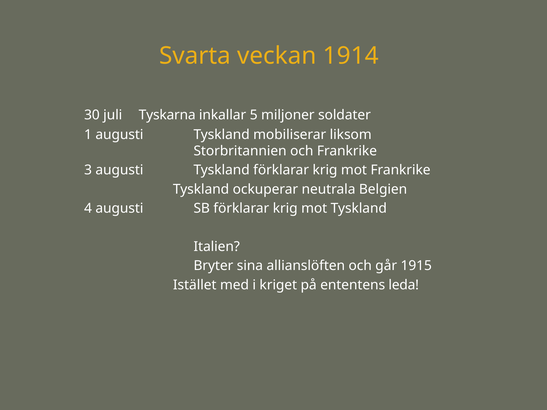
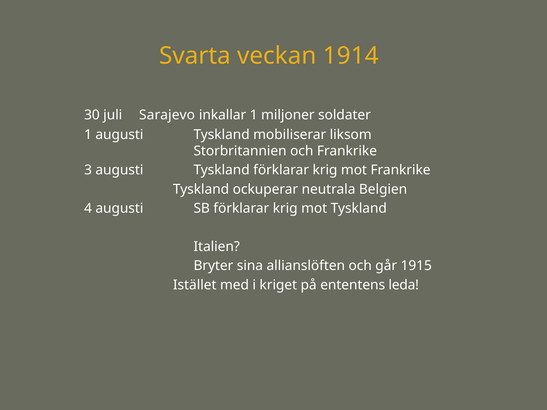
Tyskarna: Tyskarna -> Sarajevo (167, 115)
inkallar 5: 5 -> 1 (254, 115)
